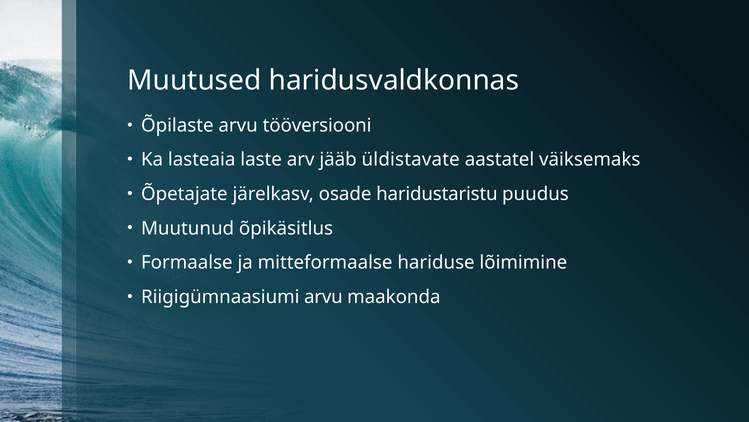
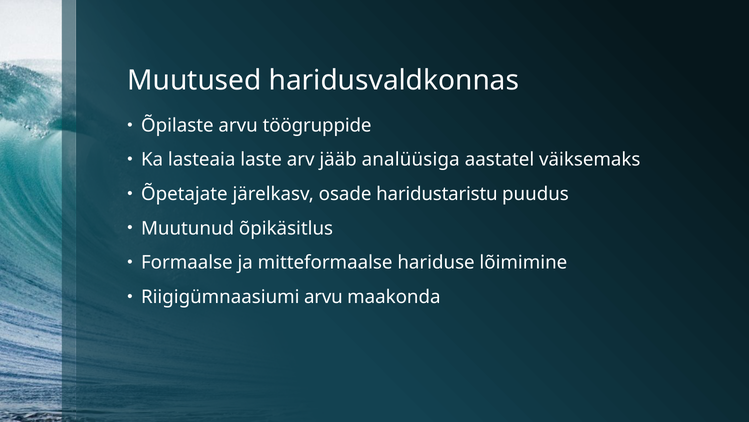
tööversiooni: tööversiooni -> töögruppide (317, 125)
üldistavate: üldistavate -> analüüsiga (411, 159)
